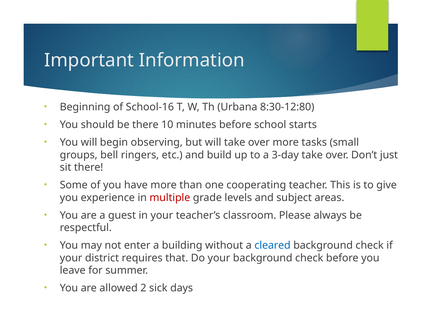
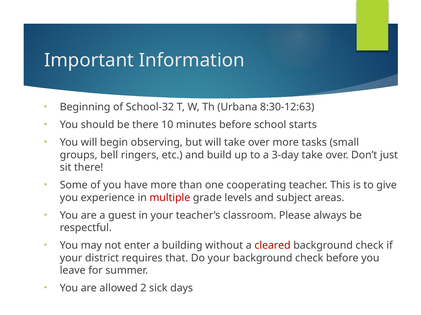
School-16: School-16 -> School-32 (150, 107)
8:30-12:80: 8:30-12:80 -> 8:30-12:63 (287, 107)
cleared colour: blue -> red (273, 246)
